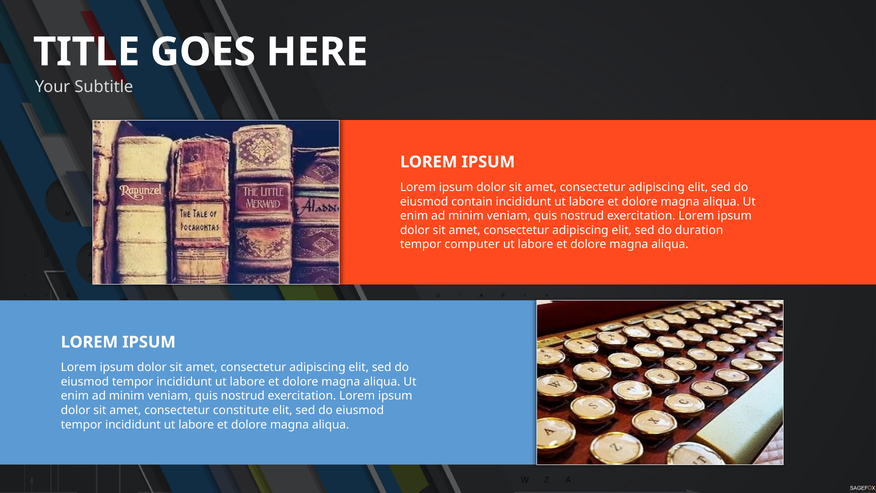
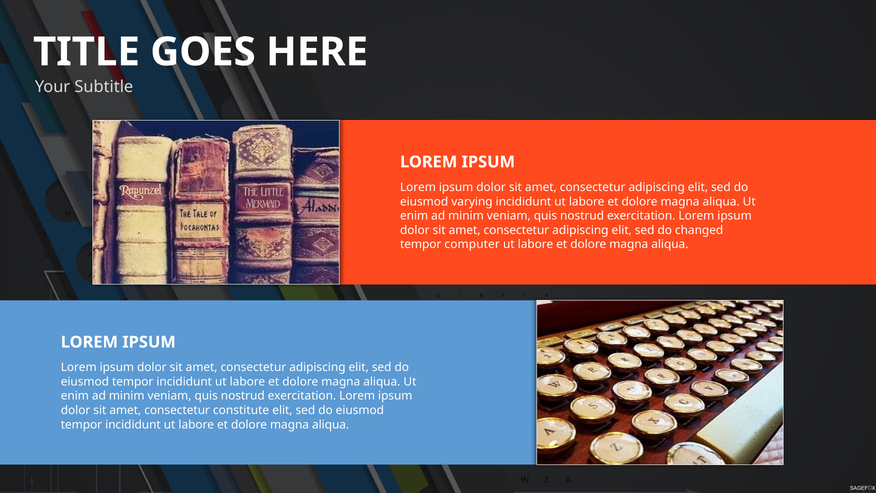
contain: contain -> varying (472, 202)
duration: duration -> changed (699, 230)
